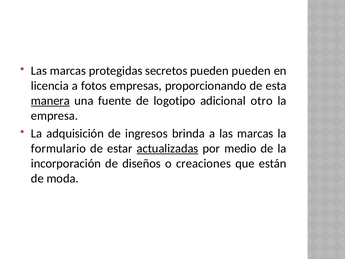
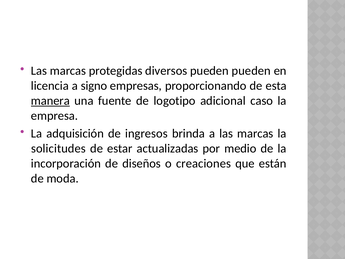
secretos: secretos -> diversos (166, 71)
fotos: fotos -> signo (94, 86)
otro: otro -> caso (262, 101)
formulario: formulario -> solicitudes (58, 148)
actualizadas underline: present -> none (168, 148)
